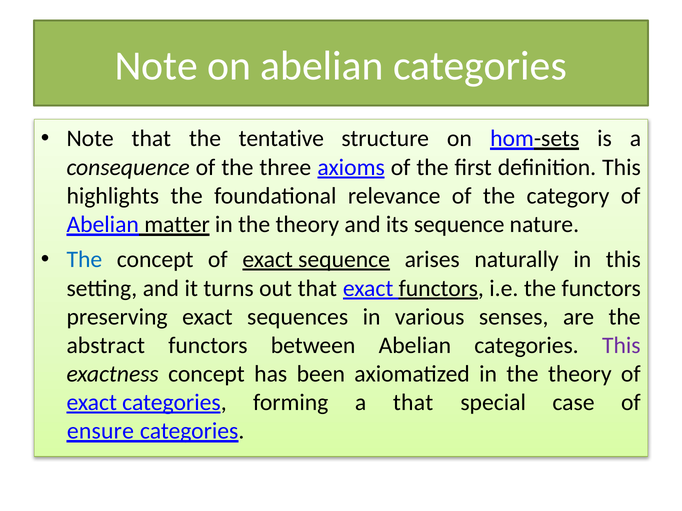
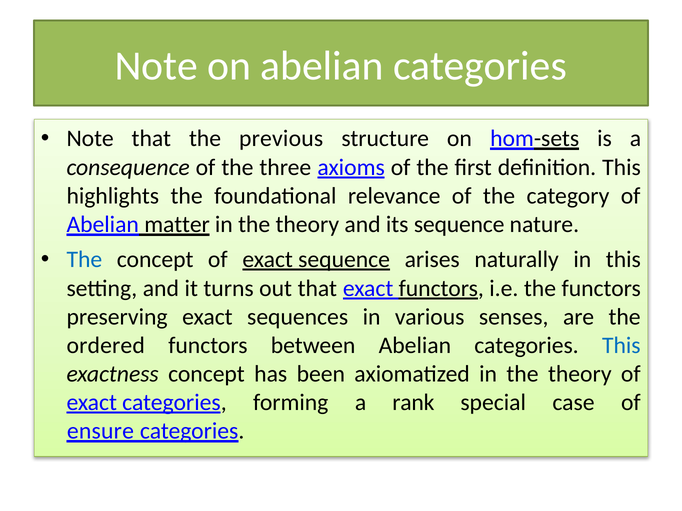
tentative: tentative -> previous (281, 139)
abstract: abstract -> ordered (106, 346)
This colour: purple -> blue (621, 346)
a that: that -> rank (413, 403)
